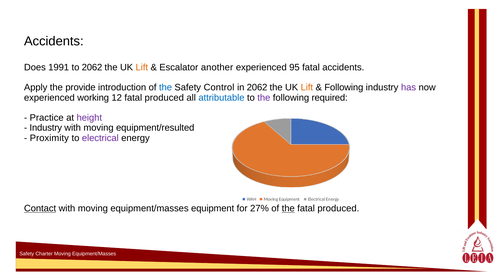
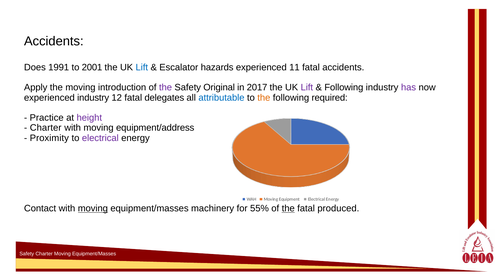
to 2062: 2062 -> 2001 (92, 67)
Lift colour: orange -> blue (142, 67)
another: another -> hazards (217, 67)
95: 95 -> 11 (294, 67)
the provide: provide -> moving (80, 87)
the colour: blue -> purple (166, 87)
Control: Control -> Original (219, 87)
in 2062: 2062 -> 2017 (257, 87)
Lift colour: orange -> purple (307, 87)
experienced working: working -> industry (93, 97)
12 fatal produced: produced -> delegates (164, 97)
the colour: purple -> orange (264, 97)
Industry: Industry -> Charter (46, 128)
equipment/resulted: equipment/resulted -> equipment/address (155, 128)
Contact underline: present -> none (40, 208)
moving underline: none -> present (93, 208)
equipment/masses equipment: equipment -> machinery (213, 208)
27%: 27% -> 55% (259, 208)
